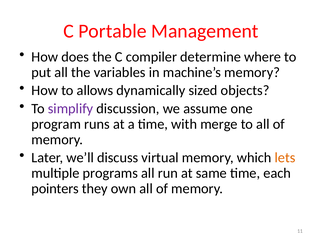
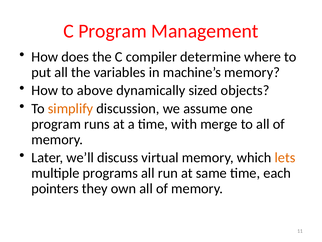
C Portable: Portable -> Program (113, 31)
allows: allows -> above (95, 90)
simplify colour: purple -> orange (71, 108)
